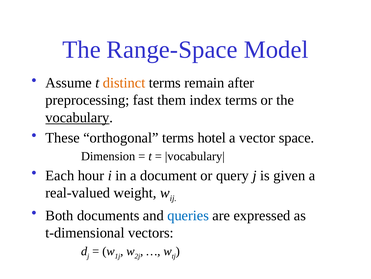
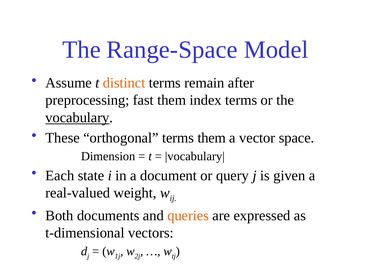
terms hotel: hotel -> them (212, 137)
hour: hour -> state (91, 175)
queries colour: blue -> orange (188, 215)
